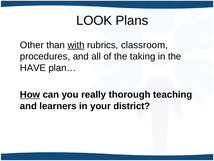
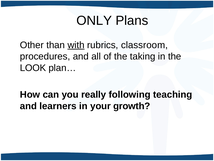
LOOK: LOOK -> ONLY (94, 21)
HAVE: HAVE -> LOOK (33, 68)
How underline: present -> none (30, 94)
thorough: thorough -> following (130, 94)
district: district -> growth (132, 106)
